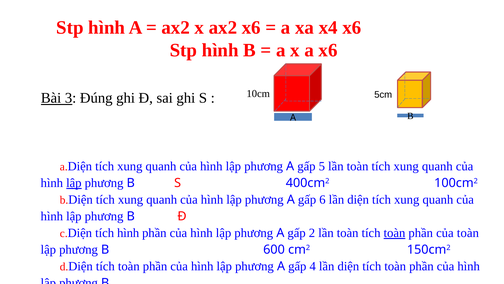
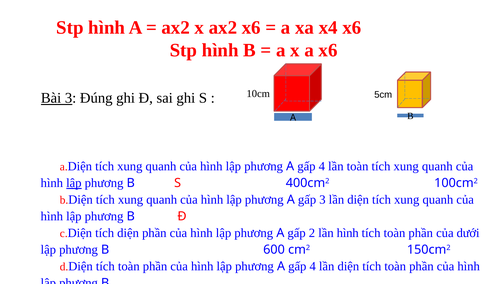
5: 5 -> 4 (322, 166)
gấp 6: 6 -> 3 (322, 199)
tích hình: hình -> diện (128, 233)
2 lần toàn: toàn -> hình (348, 233)
toàn underline: present -> none (394, 233)
của toàn: toàn -> dưới (468, 233)
